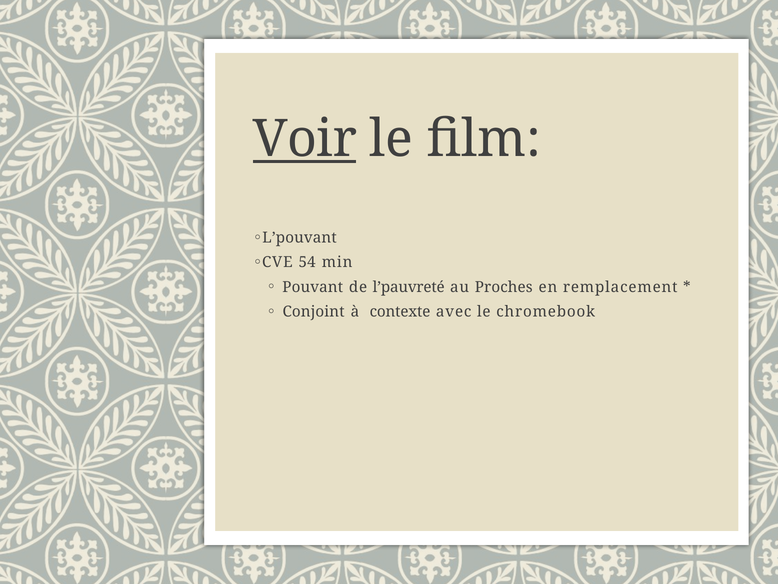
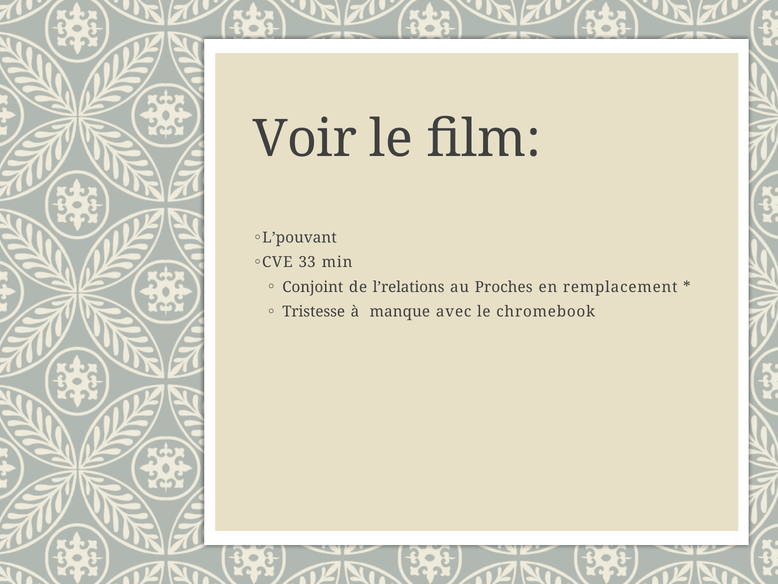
Voir underline: present -> none (305, 139)
54: 54 -> 33 (307, 262)
Pouvant: Pouvant -> Conjoint (313, 287)
l’pauvreté: l’pauvreté -> l’relations (409, 287)
Conjoint: Conjoint -> Tristesse (314, 312)
contexte: contexte -> manque (400, 312)
